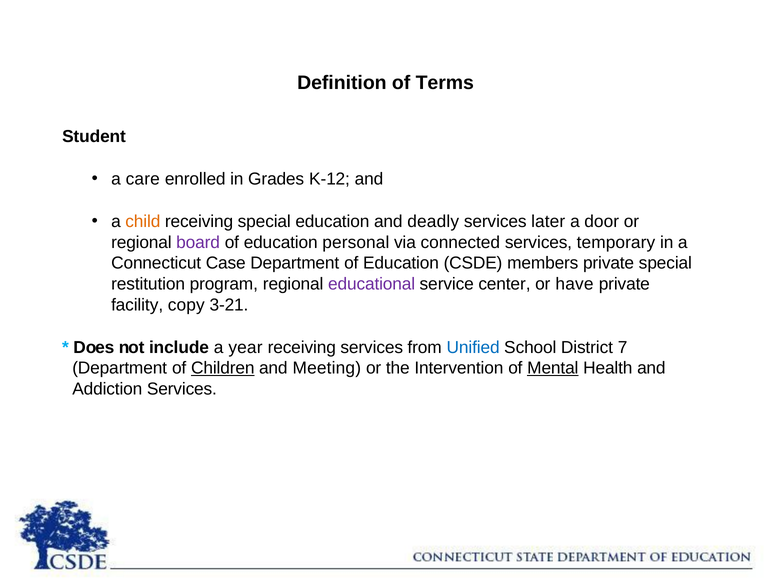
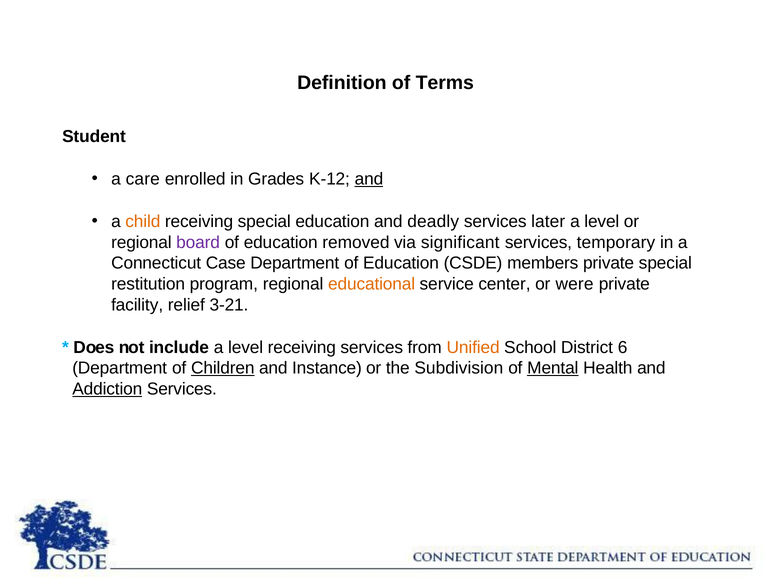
and underline: none -> present (369, 179)
door: door -> level (602, 221)
personal: personal -> removed (356, 242)
connected: connected -> significant (460, 242)
educational colour: purple -> orange (372, 284)
have: have -> were (575, 284)
copy: copy -> relief (186, 304)
include a year: year -> level (246, 347)
Unified colour: blue -> orange (473, 347)
7: 7 -> 6 (623, 347)
Meeting: Meeting -> Instance (327, 368)
Intervention: Intervention -> Subdivision (459, 368)
Addiction underline: none -> present (107, 388)
